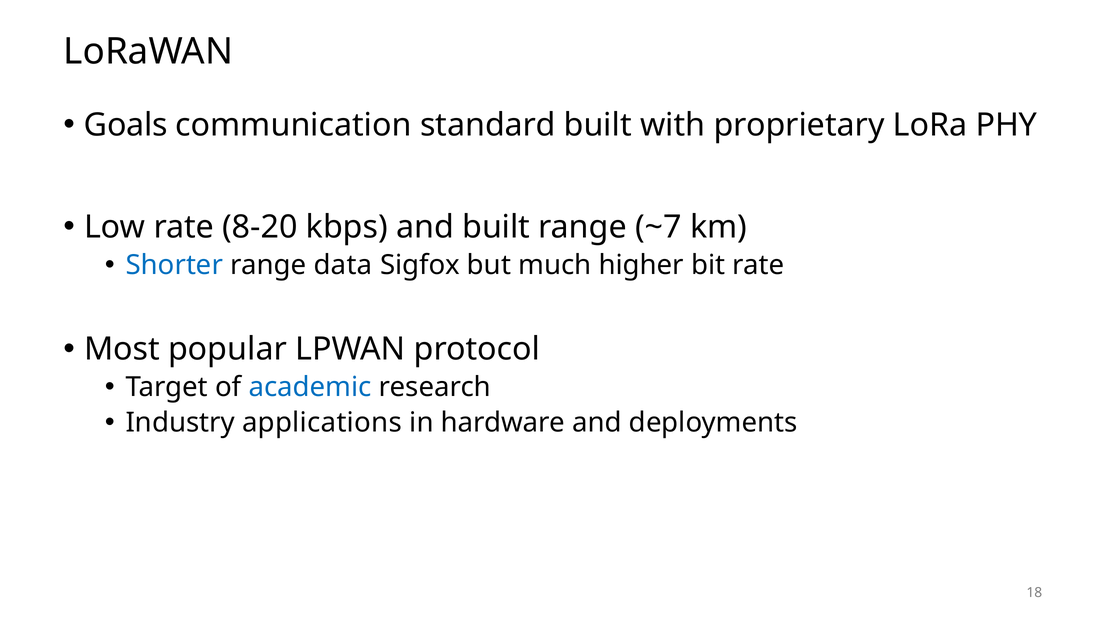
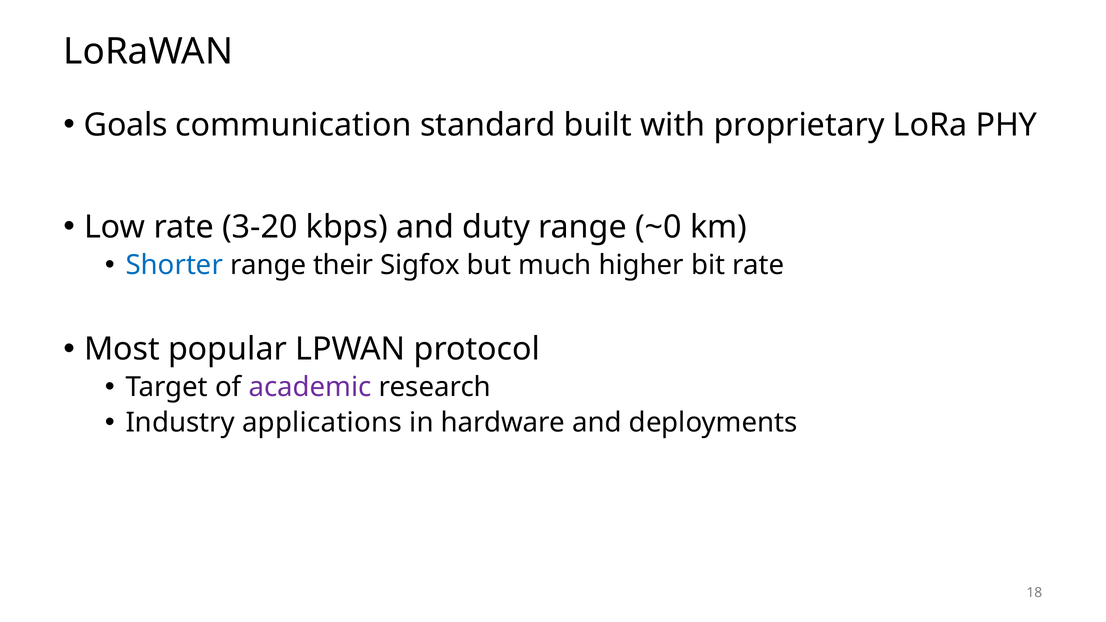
8-20: 8-20 -> 3-20 (260, 227)
and built: built -> duty (496, 227)
~7: ~7 -> ~0 (659, 227)
data: data -> their (343, 265)
academic colour: blue -> purple (310, 387)
